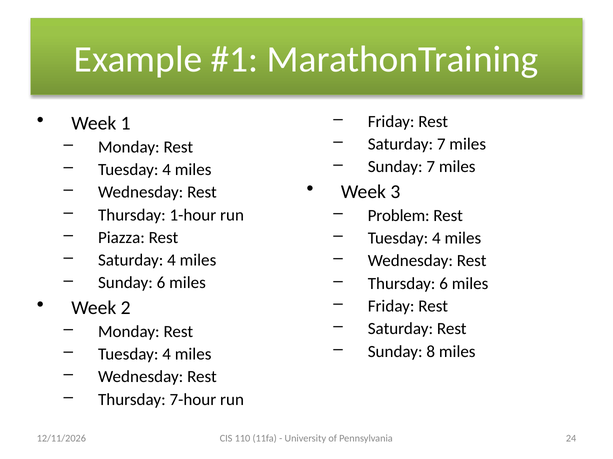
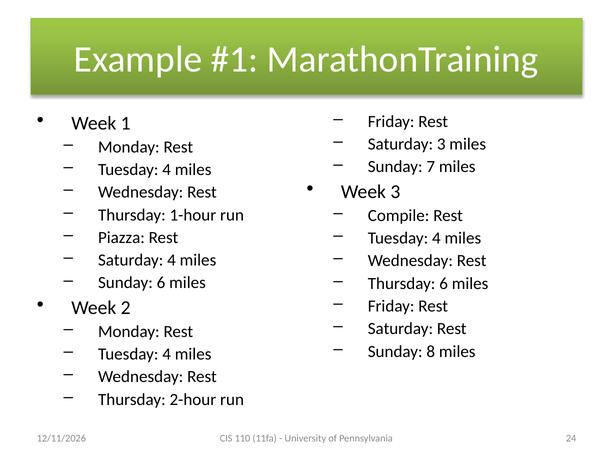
Saturday 7: 7 -> 3 (441, 144)
Problem: Problem -> Compile (399, 216)
7-hour: 7-hour -> 2-hour (193, 400)
